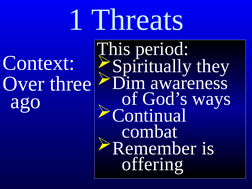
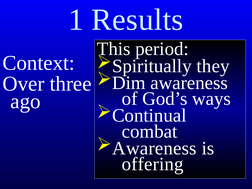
Threats: Threats -> Results (137, 20)
Remember: Remember -> Awareness (154, 148)
